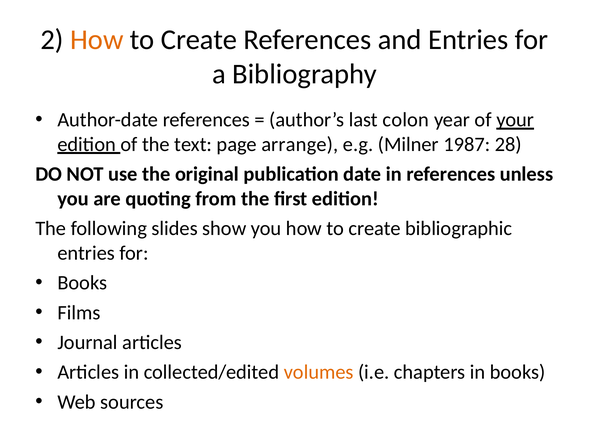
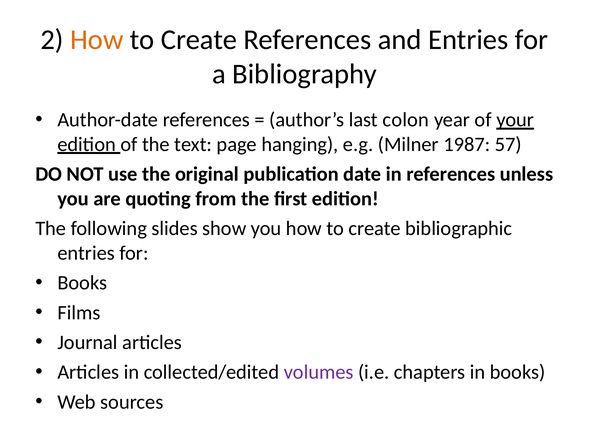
arrange: arrange -> hanging (300, 144)
28: 28 -> 57 (508, 144)
volumes colour: orange -> purple (319, 372)
